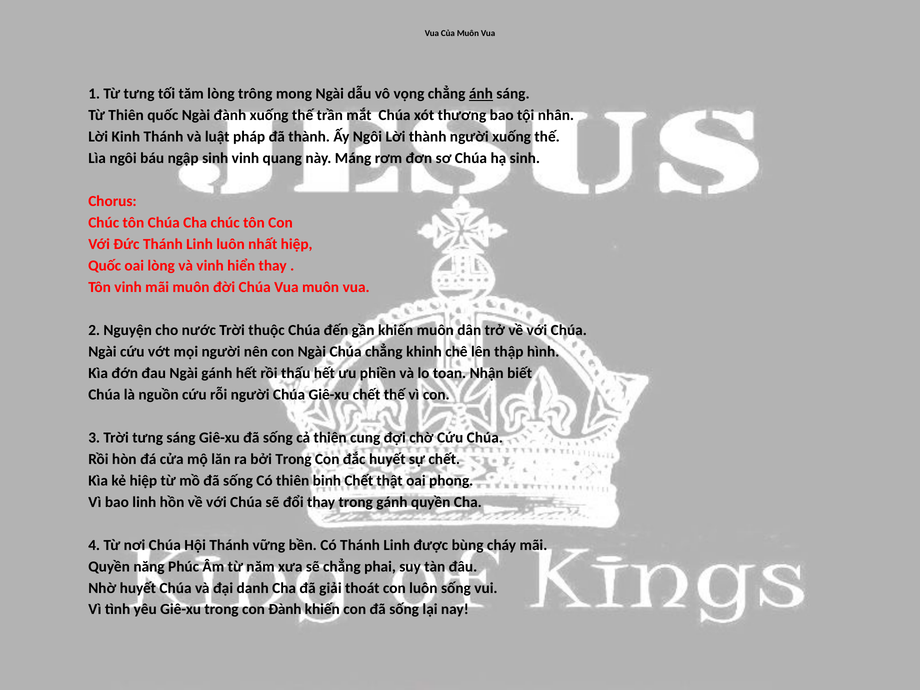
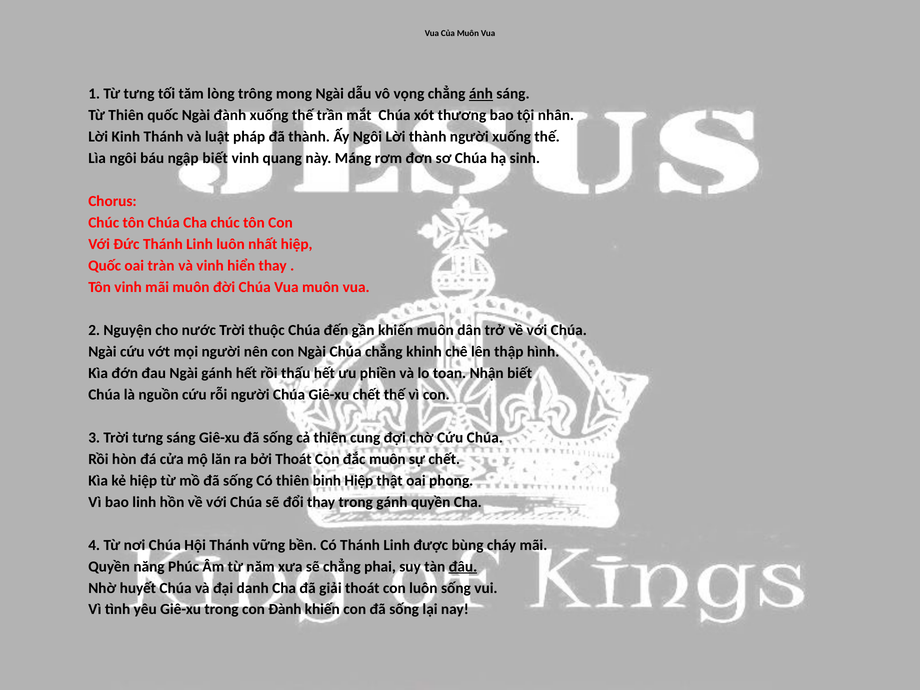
ngập sinh: sinh -> biết (215, 158)
oai lòng: lòng -> tràn (161, 266)
bởi Trong: Trong -> Thoát (293, 459)
đắc huyết: huyết -> muôn (387, 459)
binh Chết: Chết -> Hiệp (359, 481)
đâu underline: none -> present (463, 566)
